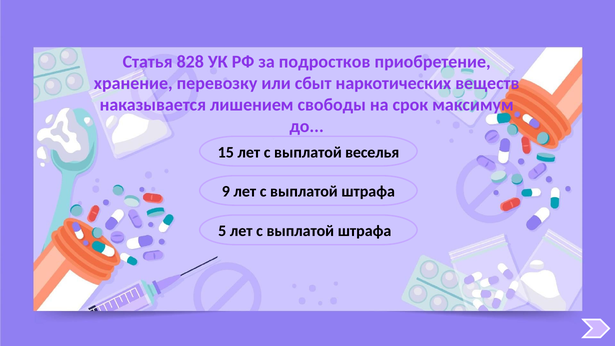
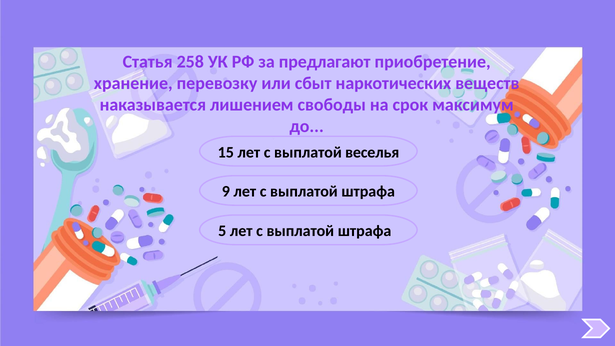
828: 828 -> 258 (190, 62)
подростков: подростков -> предлагают (325, 62)
